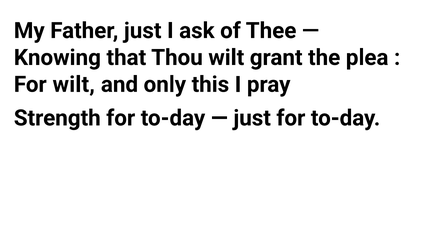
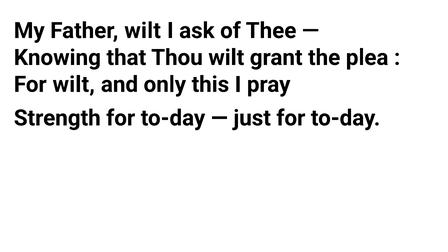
Father just: just -> wilt (143, 31)
